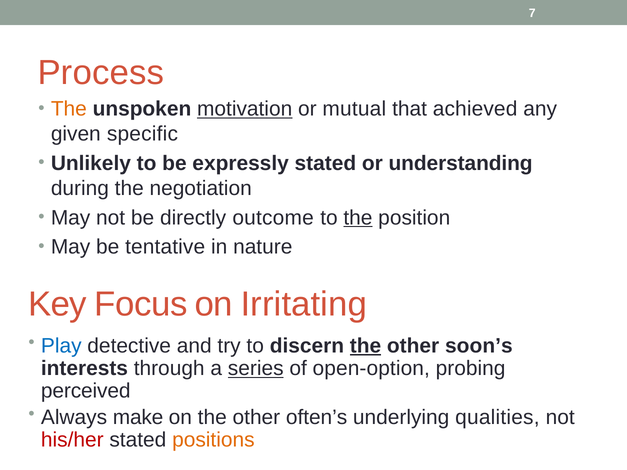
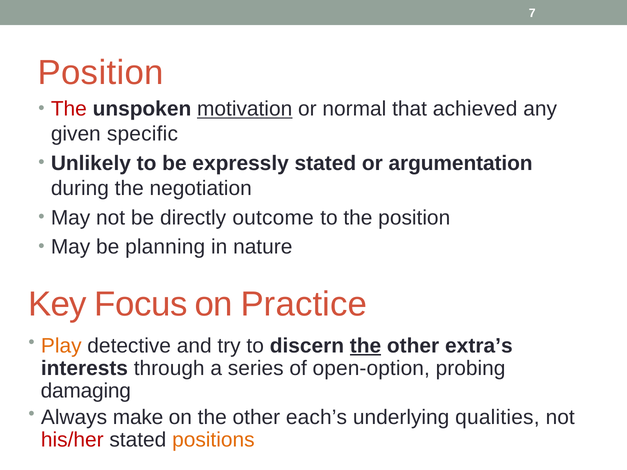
Process: Process -> Position (101, 73)
The colour: orange -> red (69, 109)
mutual: mutual -> normal (354, 109)
understanding: understanding -> argumentation (461, 163)
the underline: present -> none (358, 218)
tentative: tentative -> planning (165, 247)
Irritating: Irritating -> Practice (304, 305)
Play colour: blue -> orange (61, 346)
soon’s: soon’s -> extra’s (479, 346)
series underline: present -> none (256, 369)
perceived: perceived -> damaging (86, 391)
often’s: often’s -> each’s (316, 417)
